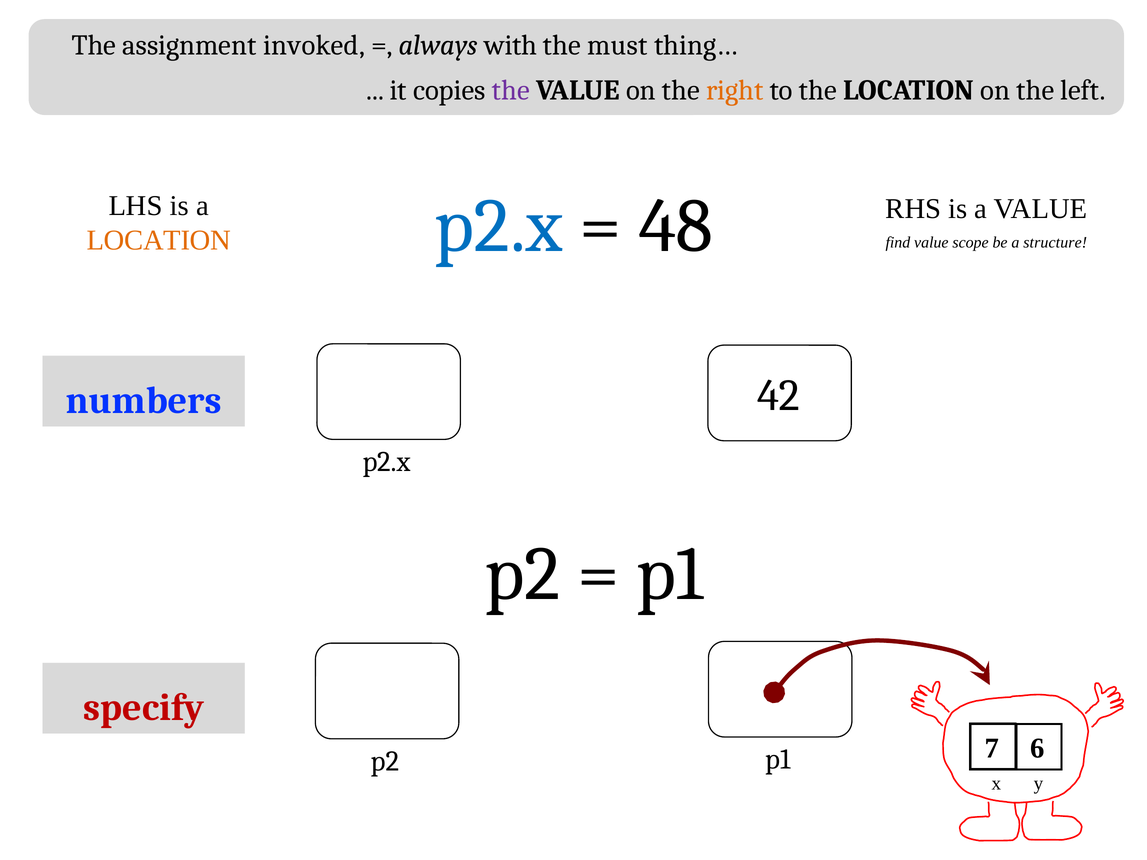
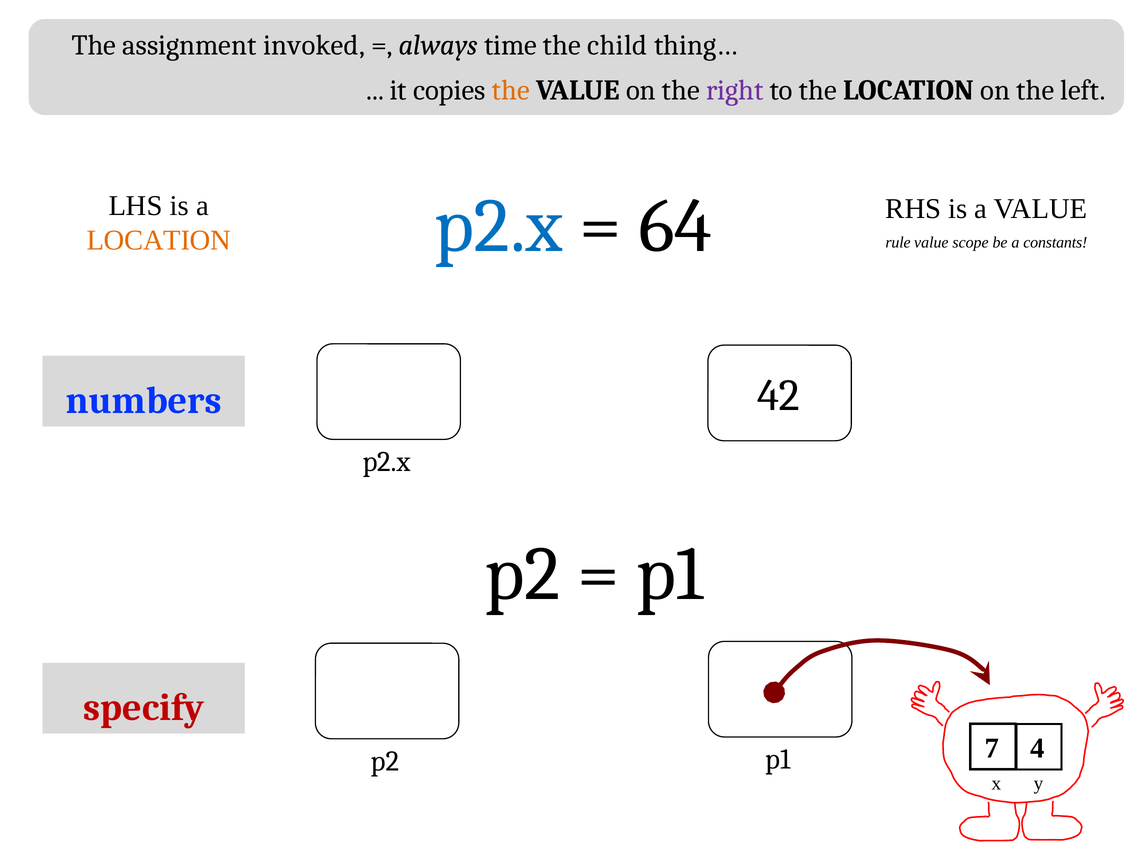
with: with -> time (511, 45)
must: must -> child (617, 45)
the colour: purple -> orange (511, 90)
right colour: orange -> purple (735, 90)
48: 48 -> 64 (675, 226)
find: find -> rule (898, 242)
structure: structure -> constants (1055, 242)
6: 6 -> 4 (1038, 748)
